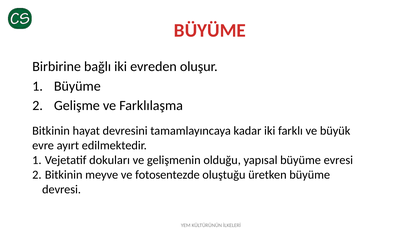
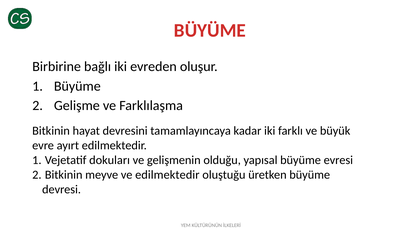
ve fotosentezde: fotosentezde -> edilmektedir (167, 175)
